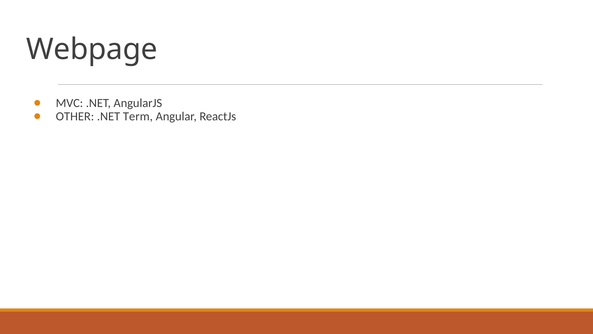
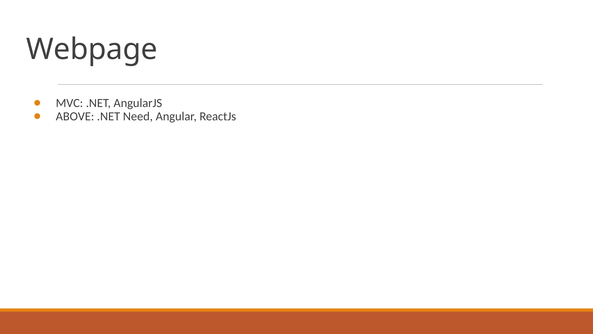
OTHER: OTHER -> ABOVE (75, 116)
Term: Term -> Need (138, 116)
